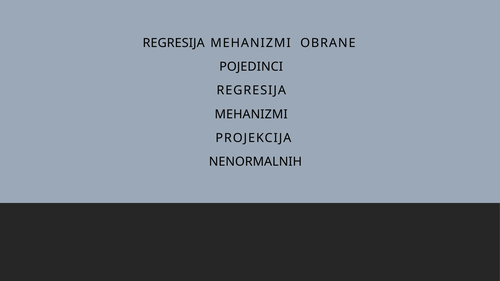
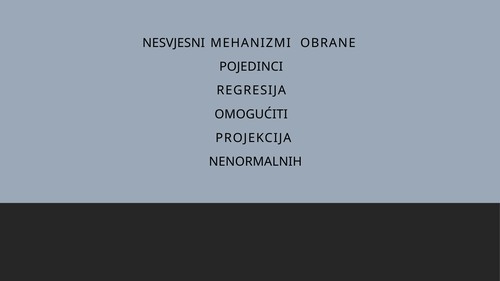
REGRESIJA: REGRESIJA -> NESVJESNI (174, 43)
MEHANIZMI: MEHANIZMI -> OMOGUĆITI (251, 114)
